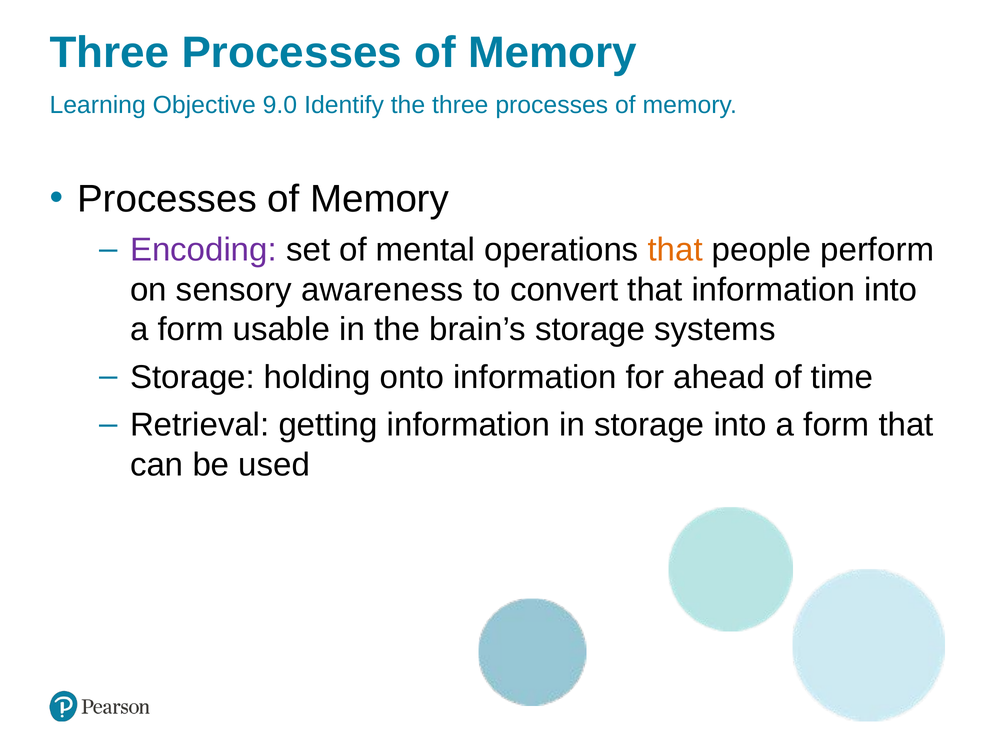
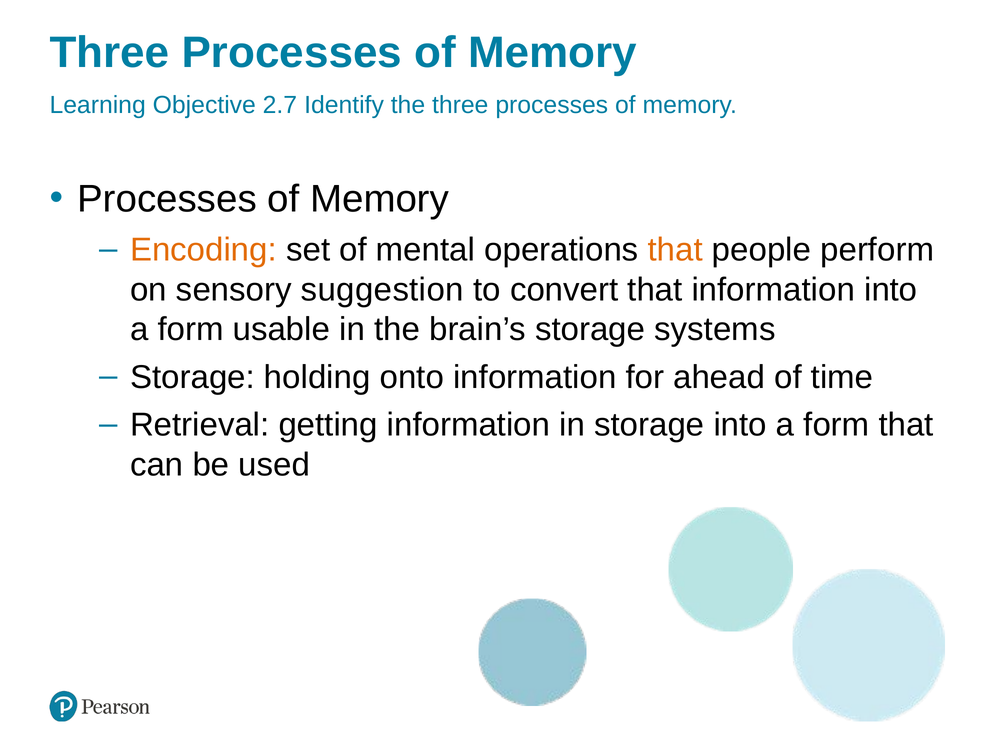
9.0: 9.0 -> 2.7 (280, 105)
Encoding colour: purple -> orange (203, 250)
awareness: awareness -> suggestion (382, 290)
